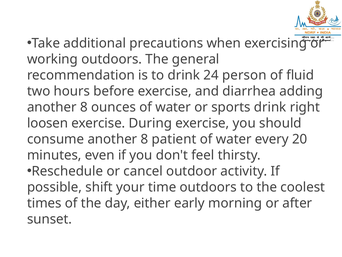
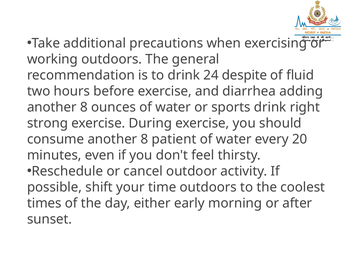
person: person -> despite (245, 75)
loosen: loosen -> strong (48, 123)
